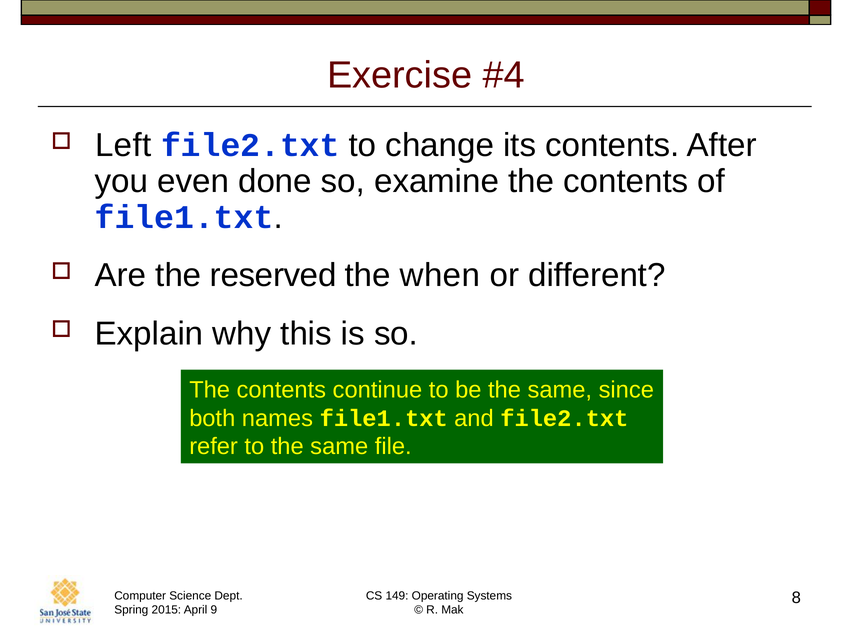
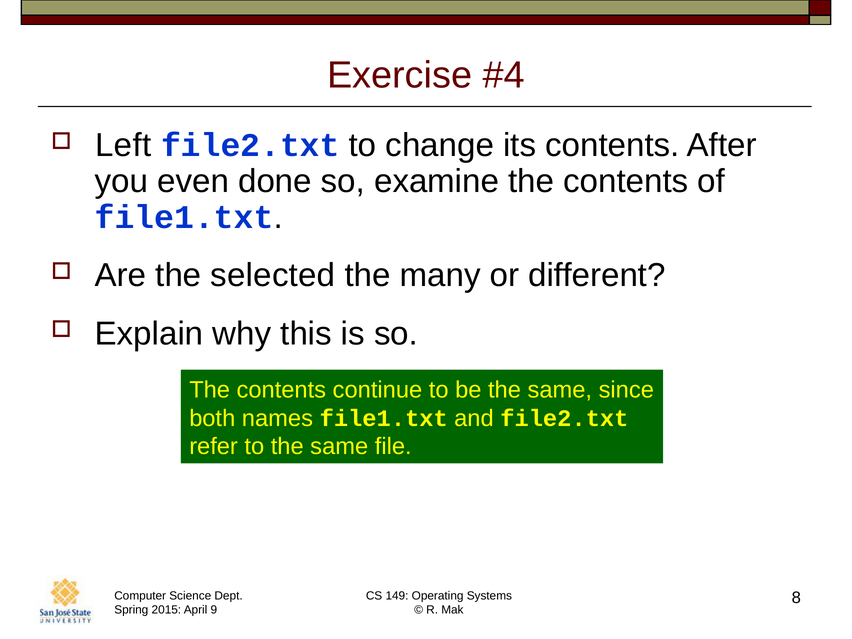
reserved: reserved -> selected (273, 275)
when: when -> many (440, 275)
